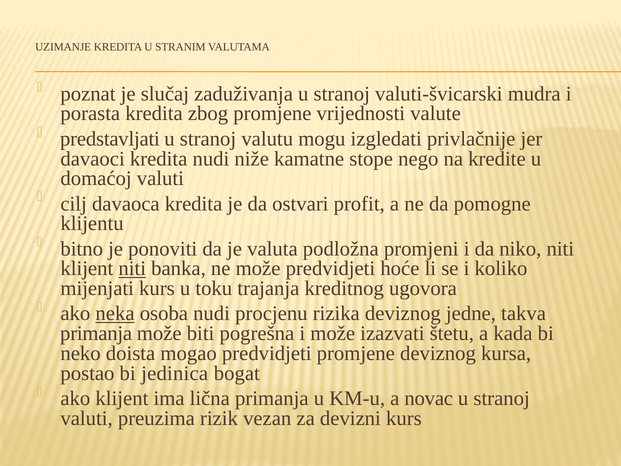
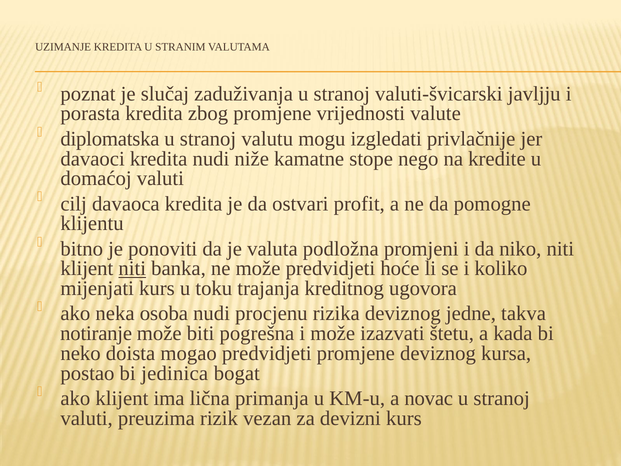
mudra: mudra -> javljju (534, 94)
predstavljati: predstavljati -> diplomatska (110, 139)
neka underline: present -> none (115, 313)
primanja: primanja -> notiranje (96, 333)
